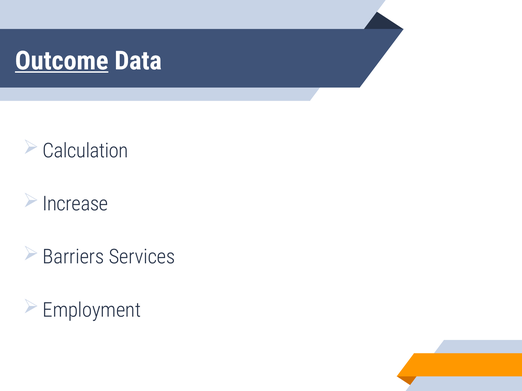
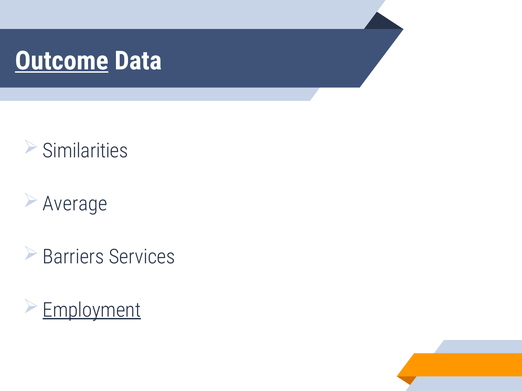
Calculation: Calculation -> Similarities (85, 151)
Increase: Increase -> Average (75, 204)
Employment underline: none -> present (92, 310)
